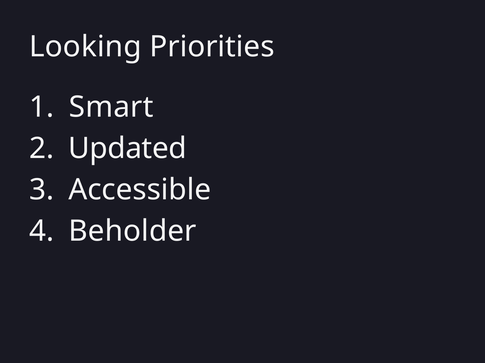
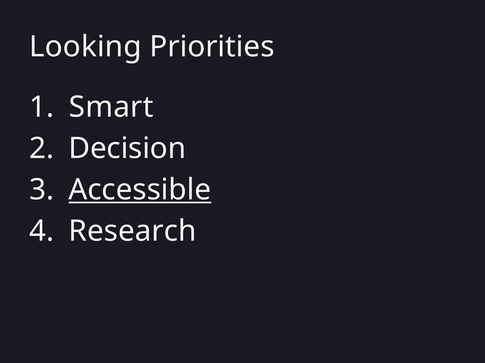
Updated: Updated -> Decision (127, 149)
Accessible underline: none -> present (140, 190)
Beholder: Beholder -> Research (133, 232)
